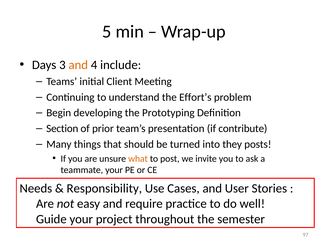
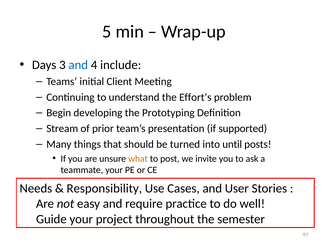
and colour: orange -> blue (78, 65)
Section: Section -> Stream (62, 129)
contribute: contribute -> supported (243, 129)
they: they -> until (232, 144)
